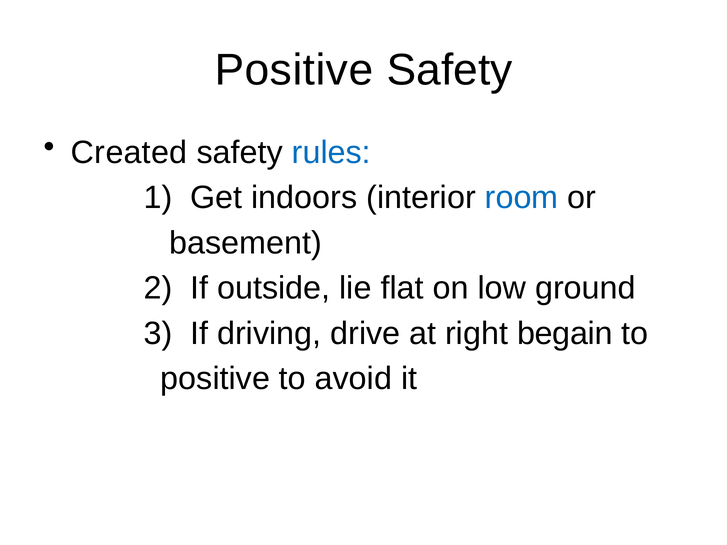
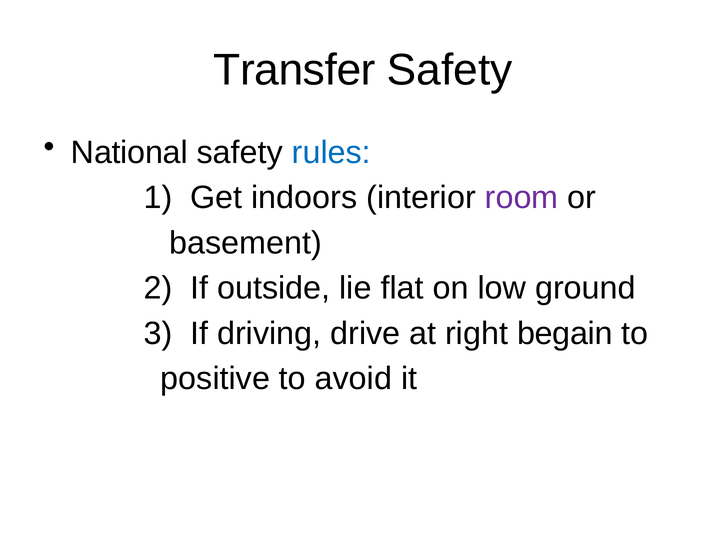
Positive: Positive -> Transfer (294, 70)
Created: Created -> National (129, 153)
room colour: blue -> purple (522, 198)
